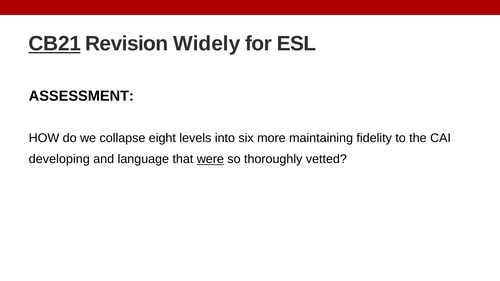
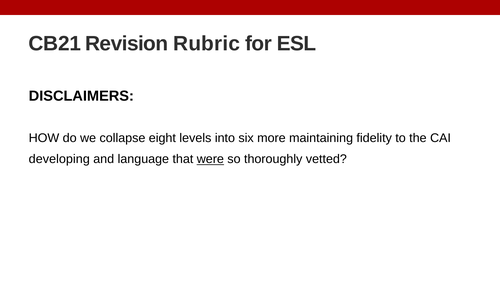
CB21 underline: present -> none (55, 44)
Widely: Widely -> Rubric (207, 44)
ASSESSMENT: ASSESSMENT -> DISCLAIMERS (81, 96)
